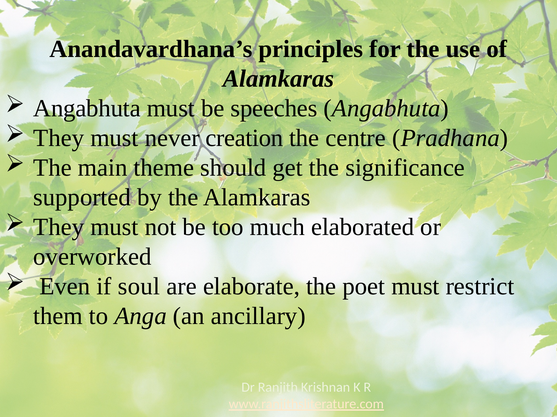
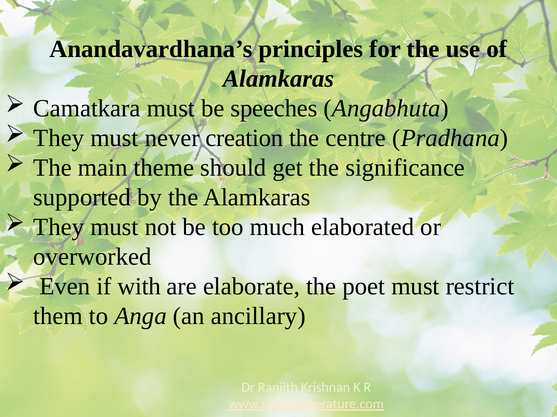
Angabhuta: Angabhuta -> Camatkara (87, 108)
soul: soul -> with (139, 287)
